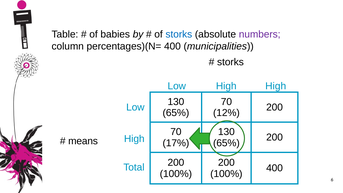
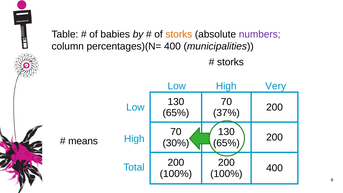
storks colour: blue -> orange (179, 34)
High High: High -> Very (276, 86)
12%: 12% -> 37% (226, 113)
17%: 17% -> 30% (176, 143)
